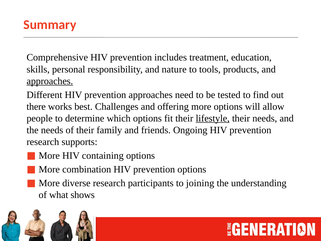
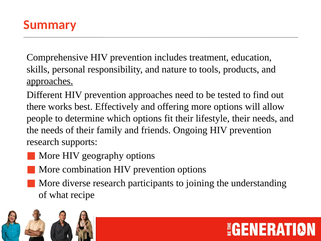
Challenges: Challenges -> Effectively (117, 106)
lifestyle underline: present -> none (213, 118)
containing: containing -> geography (103, 155)
shows: shows -> recipe (83, 195)
